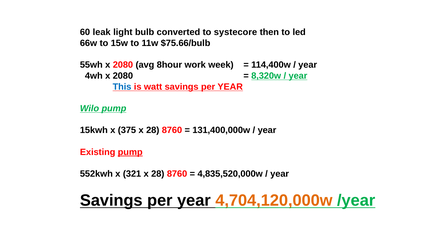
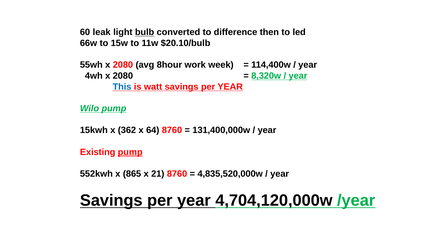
bulb underline: none -> present (145, 32)
systecore: systecore -> difference (236, 32)
$75.66/bulb: $75.66/bulb -> $20.10/bulb (186, 43)
375: 375 -> 362 (127, 130)
28: 28 -> 64 (153, 130)
321: 321 -> 865 (132, 174)
28: 28 -> 21 (158, 174)
4,704,120,000w colour: orange -> black (274, 201)
